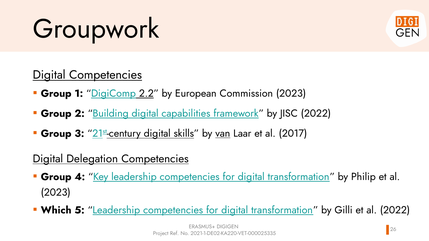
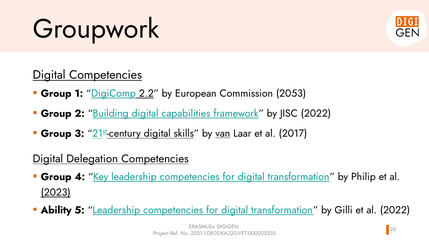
Commission 2023: 2023 -> 2053 (291, 94)
2023 underline: none -> present (56, 193)
Which: Which -> Ability (56, 210)
